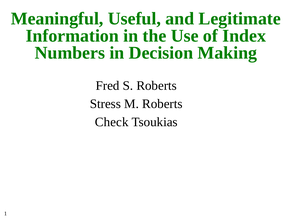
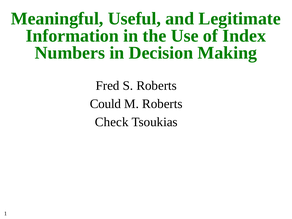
Stress: Stress -> Could (105, 104)
